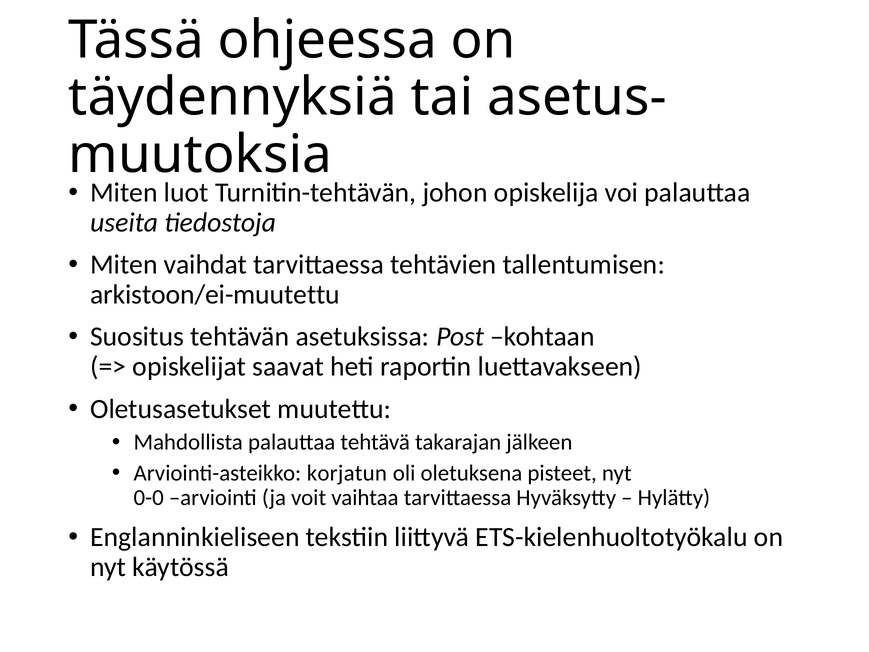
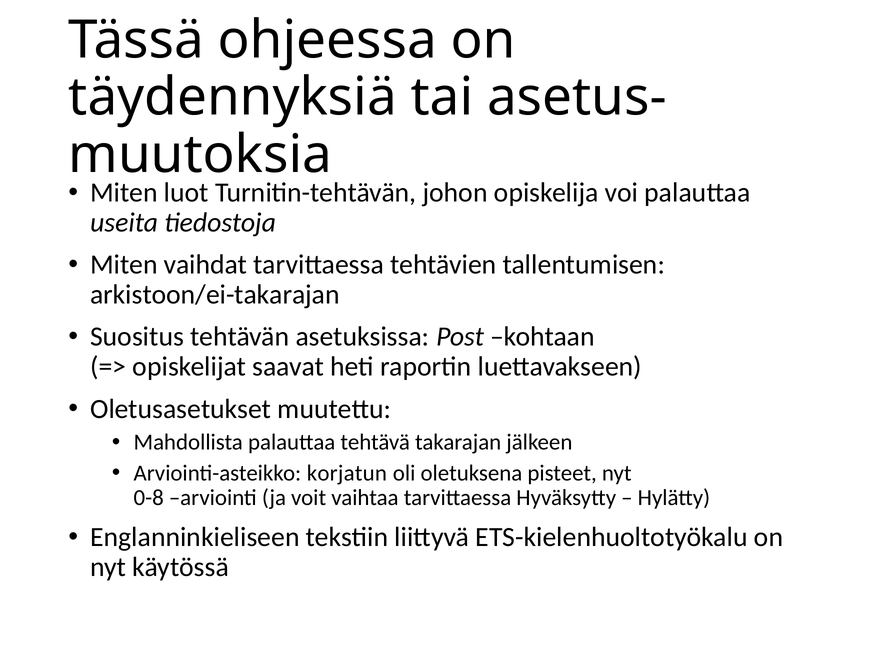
arkistoon/ei-muutettu: arkistoon/ei-muutettu -> arkistoon/ei-takarajan (215, 295)
0-0: 0-0 -> 0-8 (149, 498)
